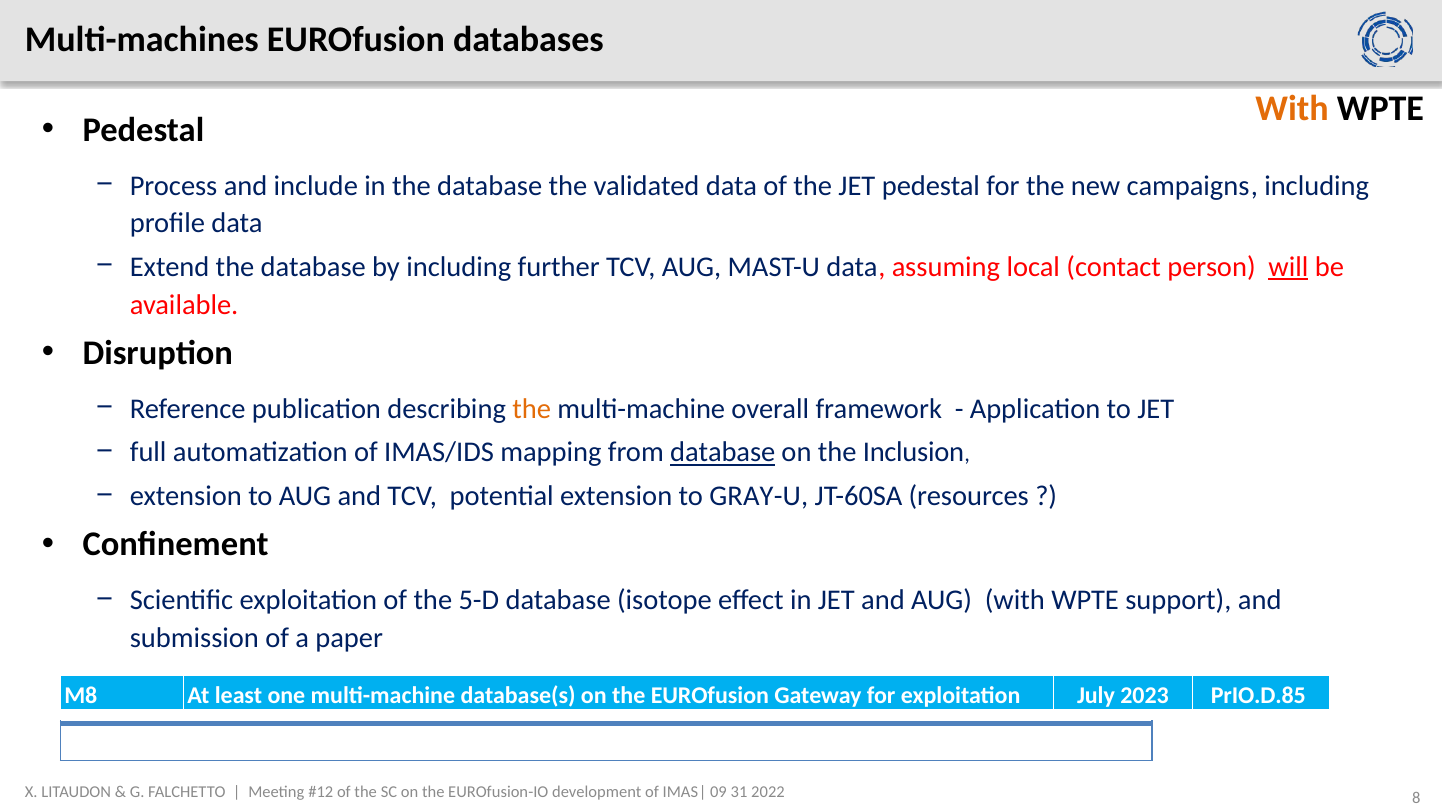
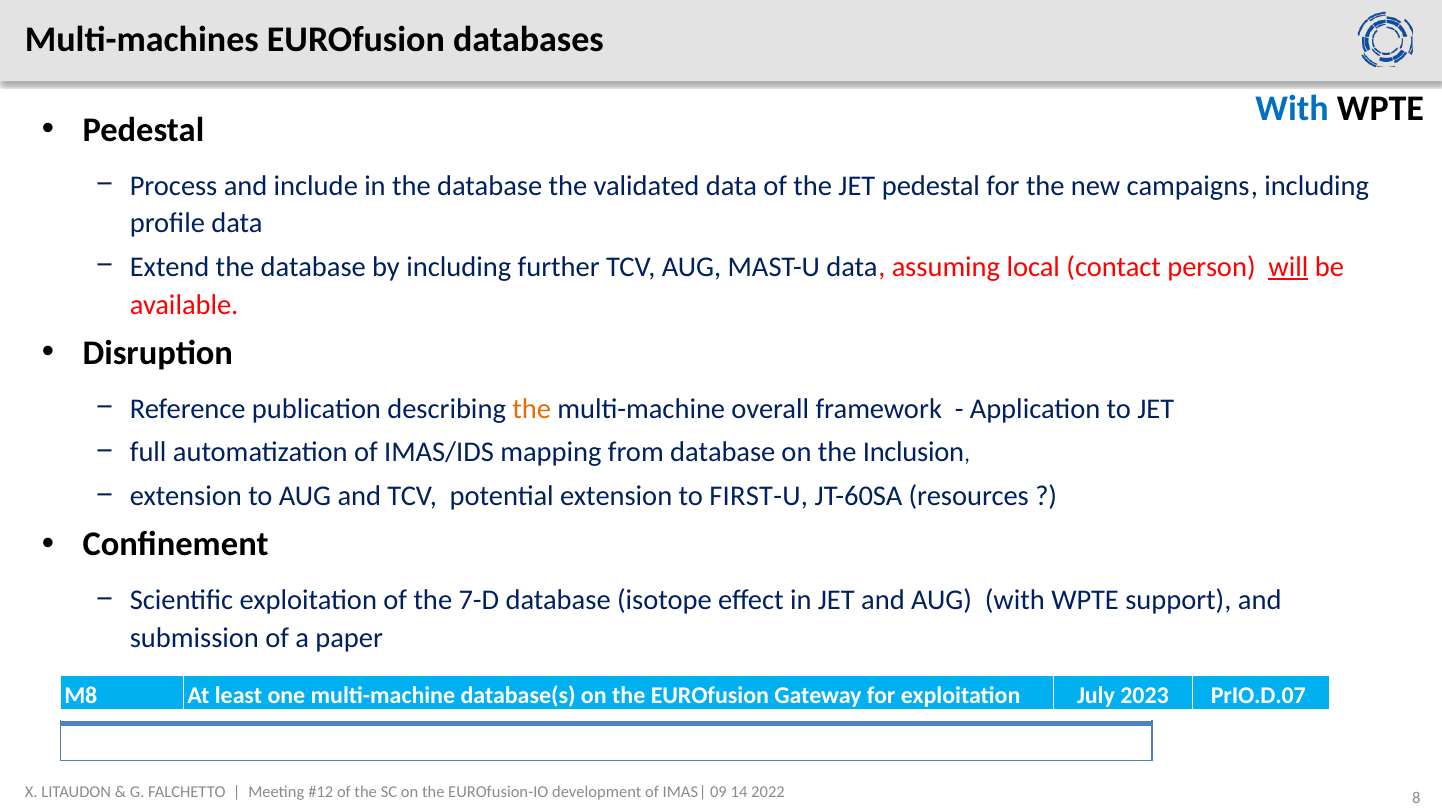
With colour: orange -> blue (1292, 109)
database underline: present -> none (723, 453)
GRAY-U: GRAY-U -> FIRST-U (759, 496)
5-D: 5-D -> 7-D (479, 600)
PrIO.D.85: PrIO.D.85 -> PrIO.D.07 (1258, 695)
31: 31 -> 14 (739, 792)
